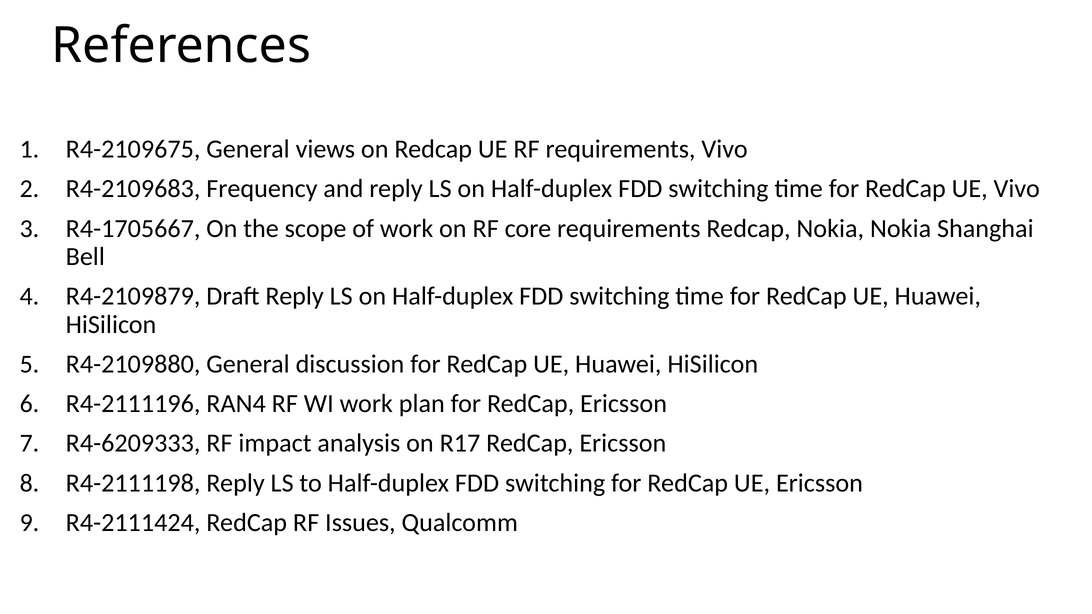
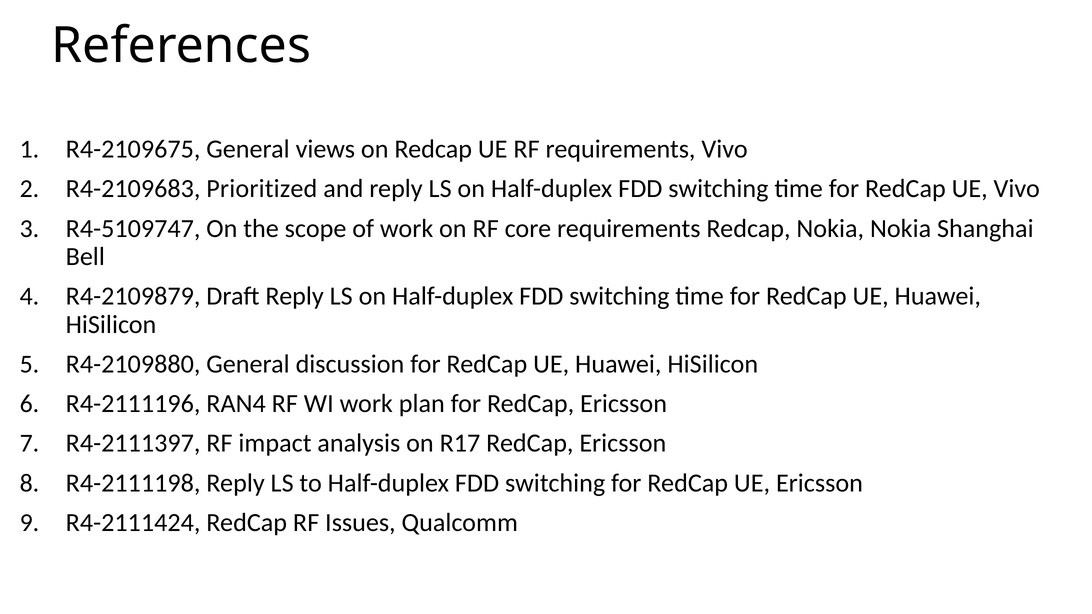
Frequency: Frequency -> Prioritized (262, 189)
R4-1705667: R4-1705667 -> R4-5109747 (133, 229)
R4-6209333: R4-6209333 -> R4-2111397 (133, 444)
